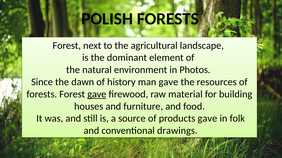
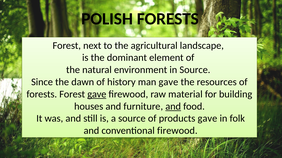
in Photos: Photos -> Source (195, 70)
and underline: none -> present (173, 107)
conventional drawings: drawings -> firewood (177, 131)
